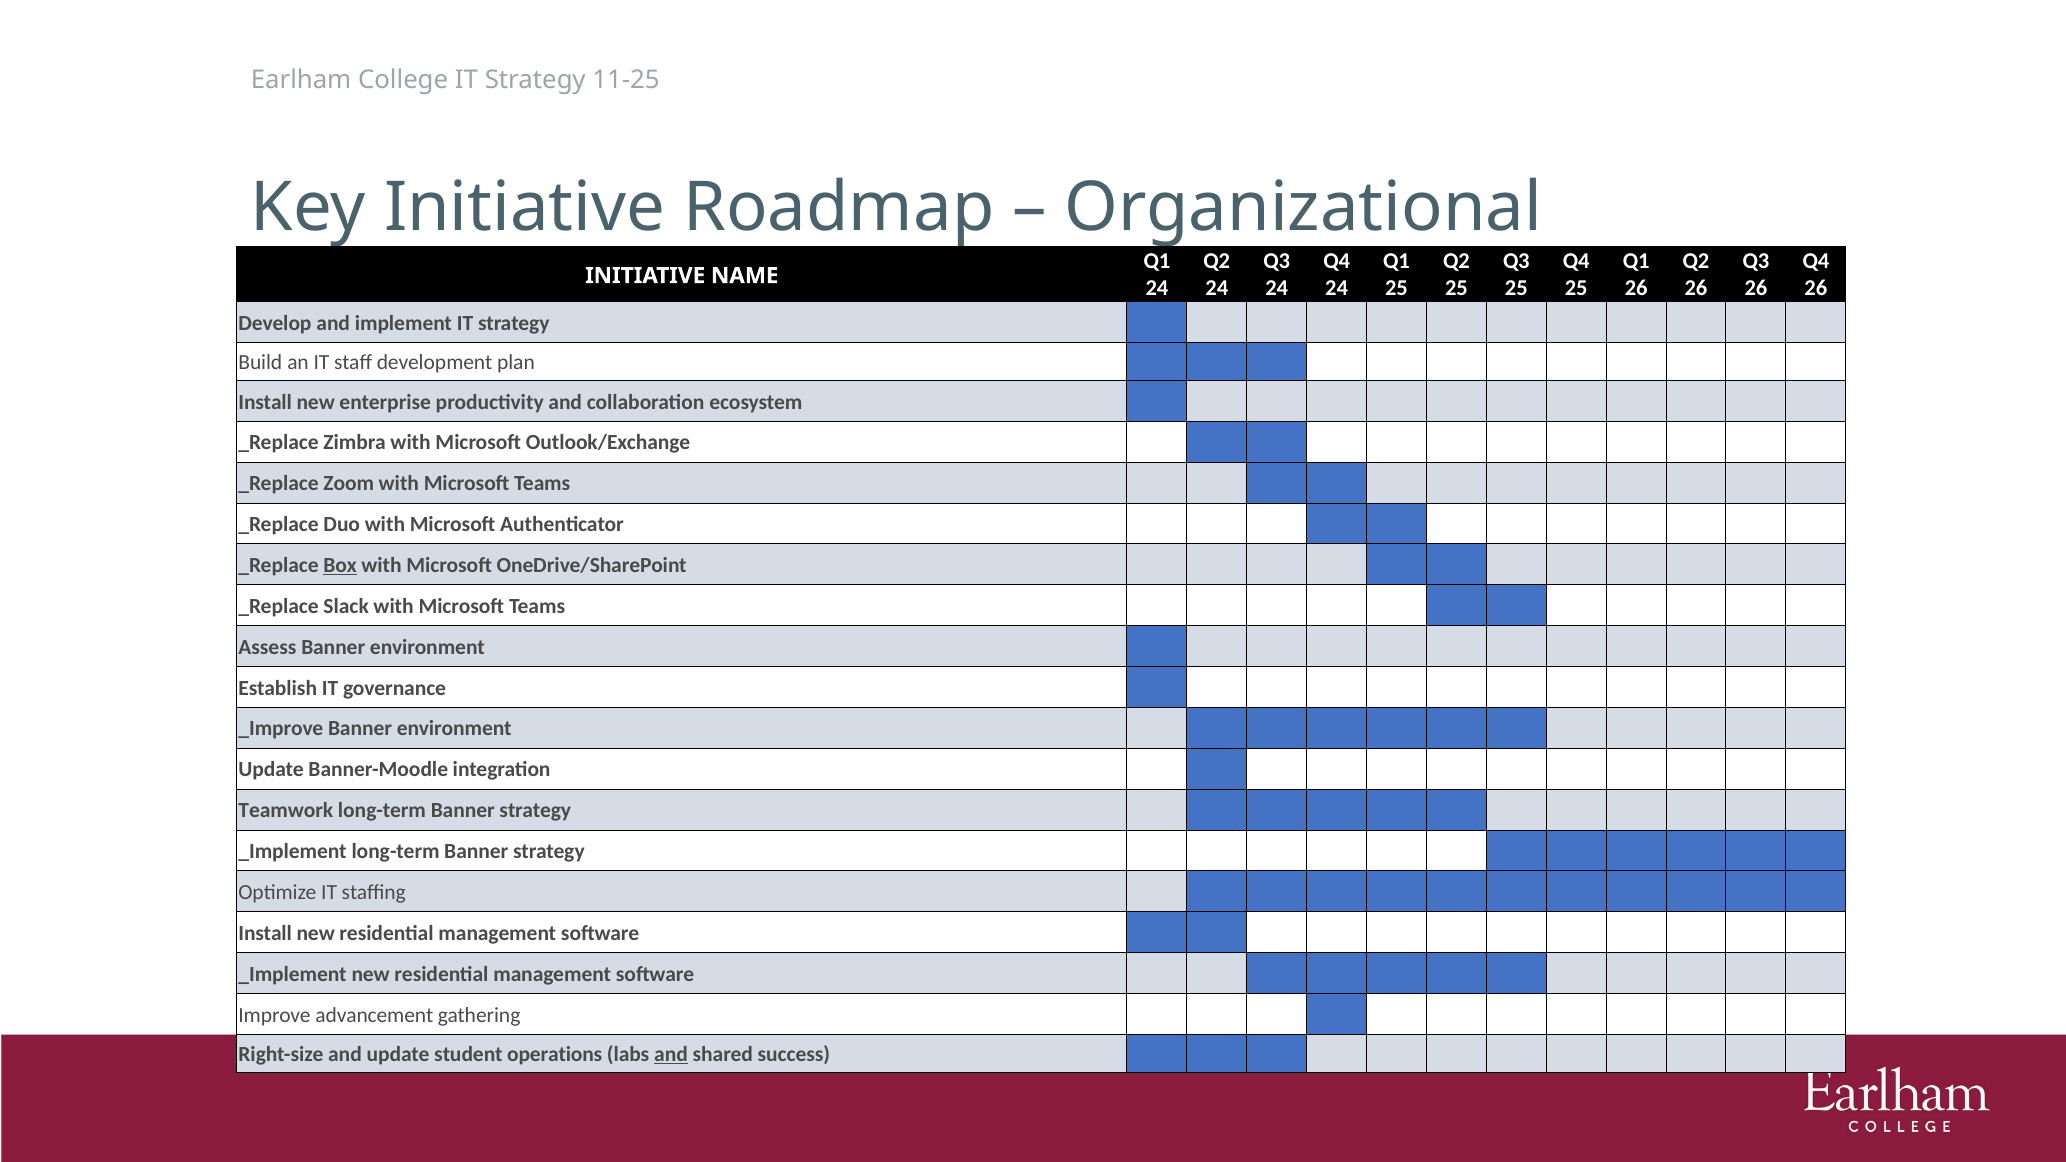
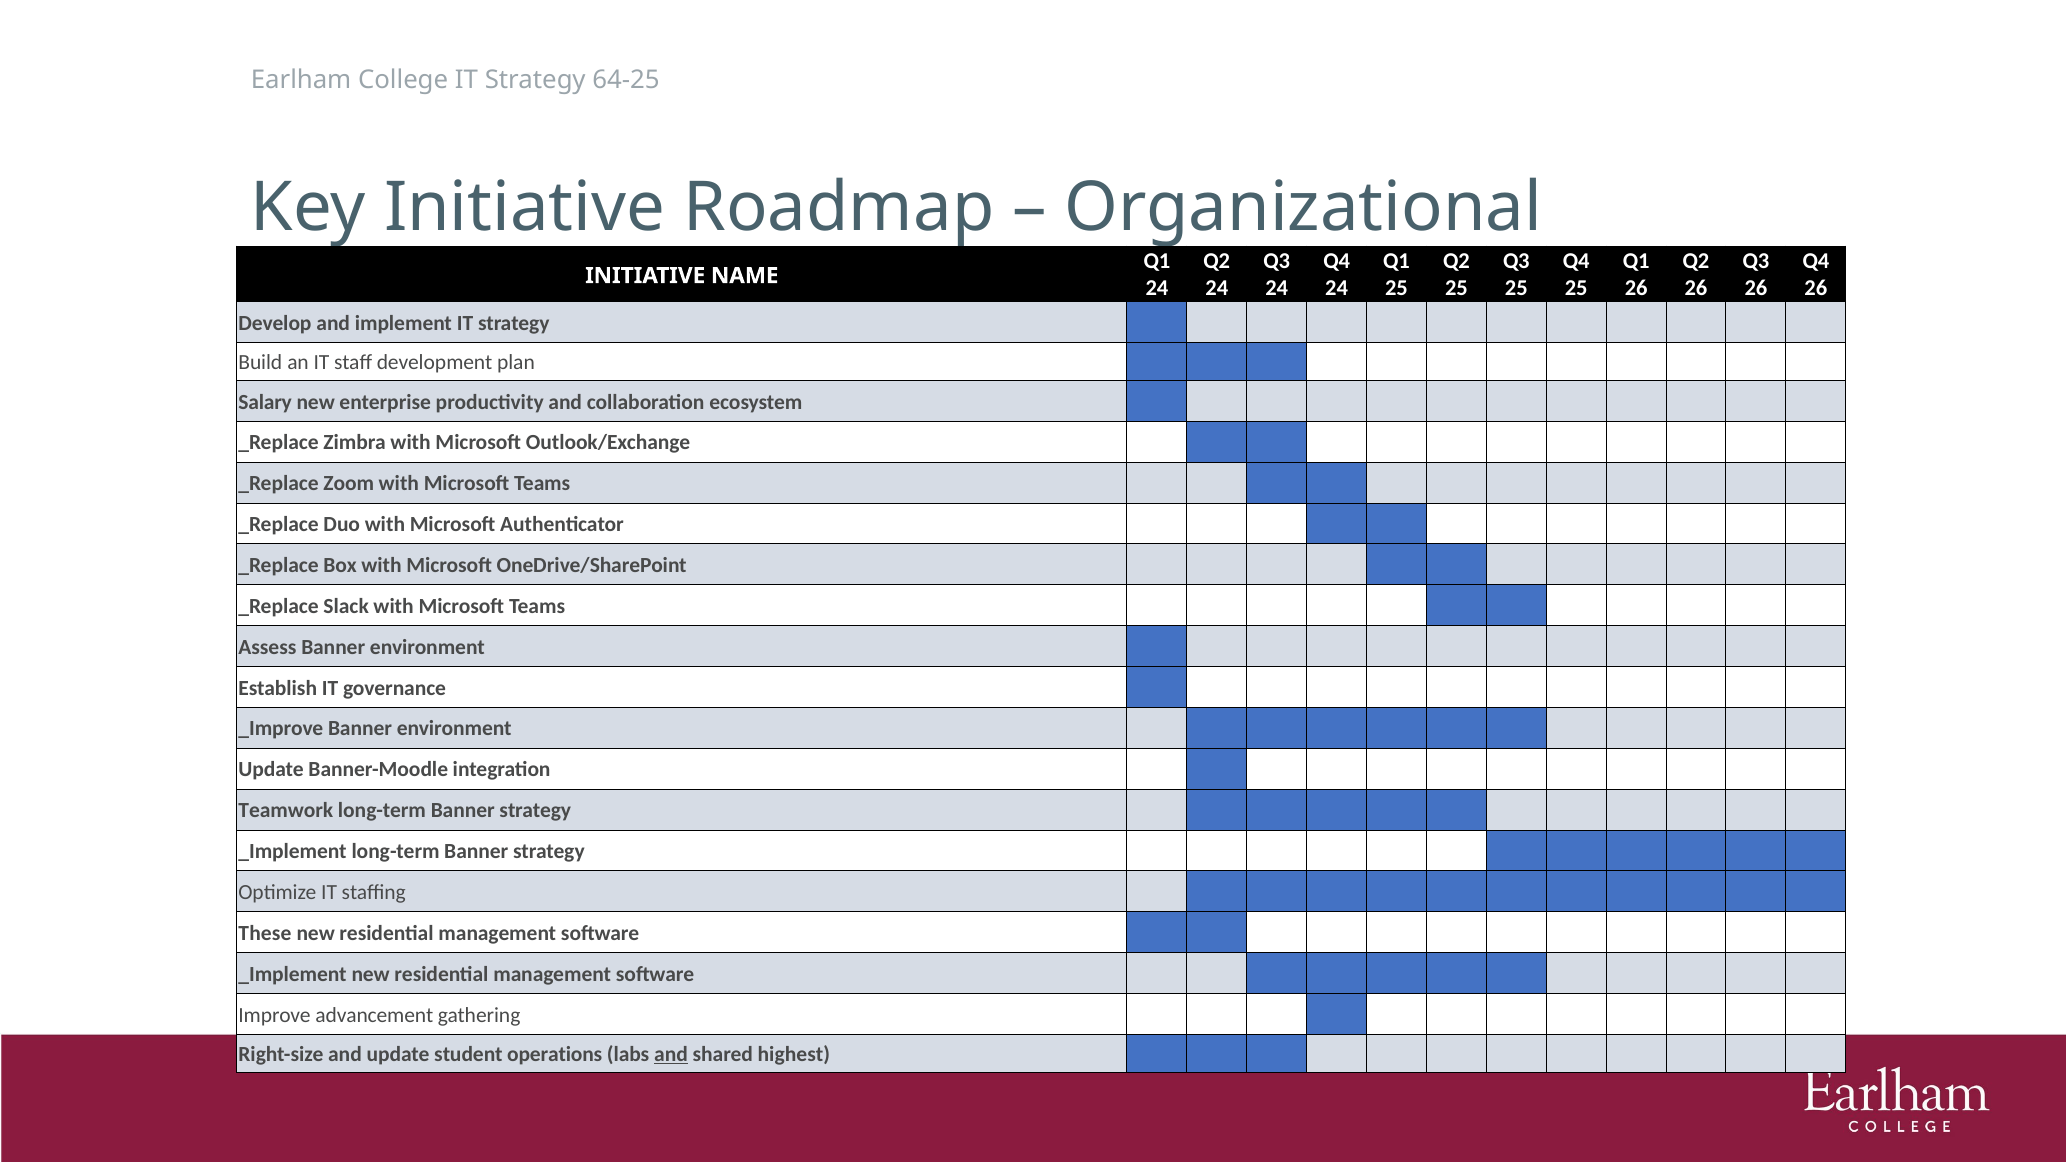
11-25: 11-25 -> 64-25 (626, 80)
Install: Install -> Salary (265, 402)
Box underline: present -> none (340, 565)
Install: Install -> These (265, 933)
success: success -> highest (794, 1054)
